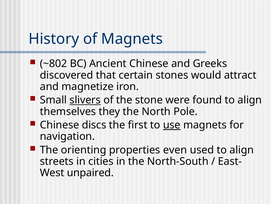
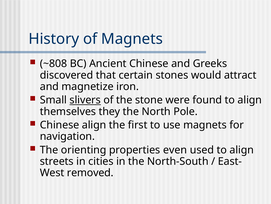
~802: ~802 -> ~808 (54, 63)
Chinese discs: discs -> align (94, 125)
use underline: present -> none (172, 125)
unpaired: unpaired -> removed (90, 172)
